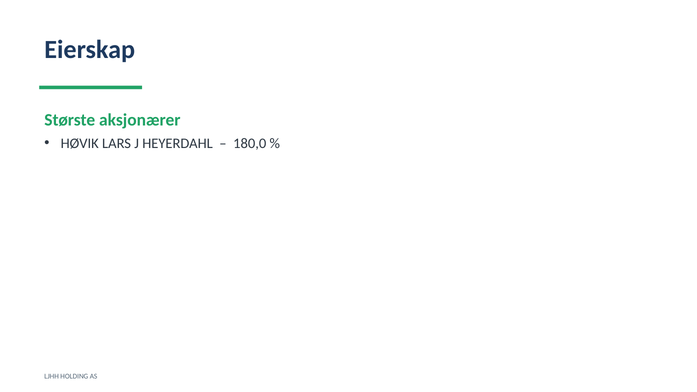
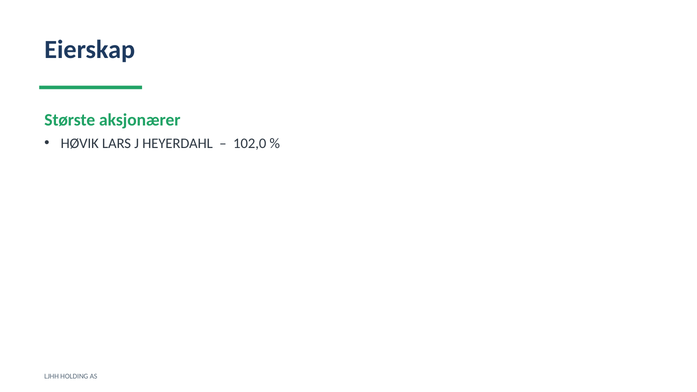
180,0: 180,0 -> 102,0 (250, 143)
